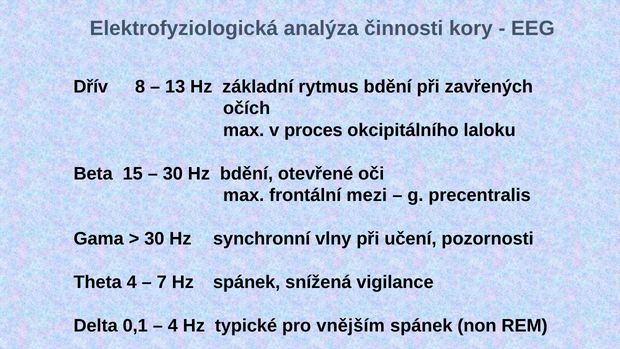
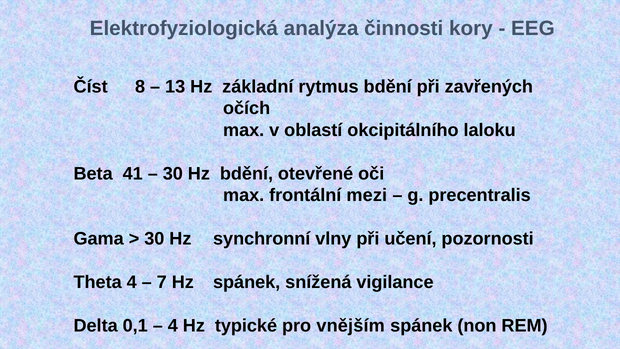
Dřív: Dřív -> Číst (91, 87)
proces: proces -> oblastí (313, 130)
15: 15 -> 41 (133, 174)
